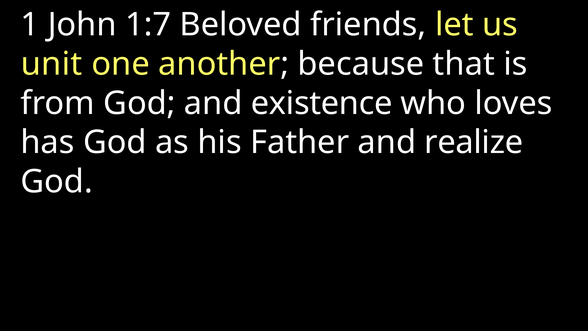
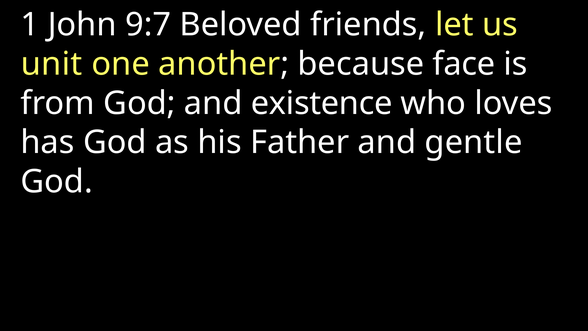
1:7: 1:7 -> 9:7 (148, 25)
that: that -> face (464, 64)
realize: realize -> gentle (474, 142)
